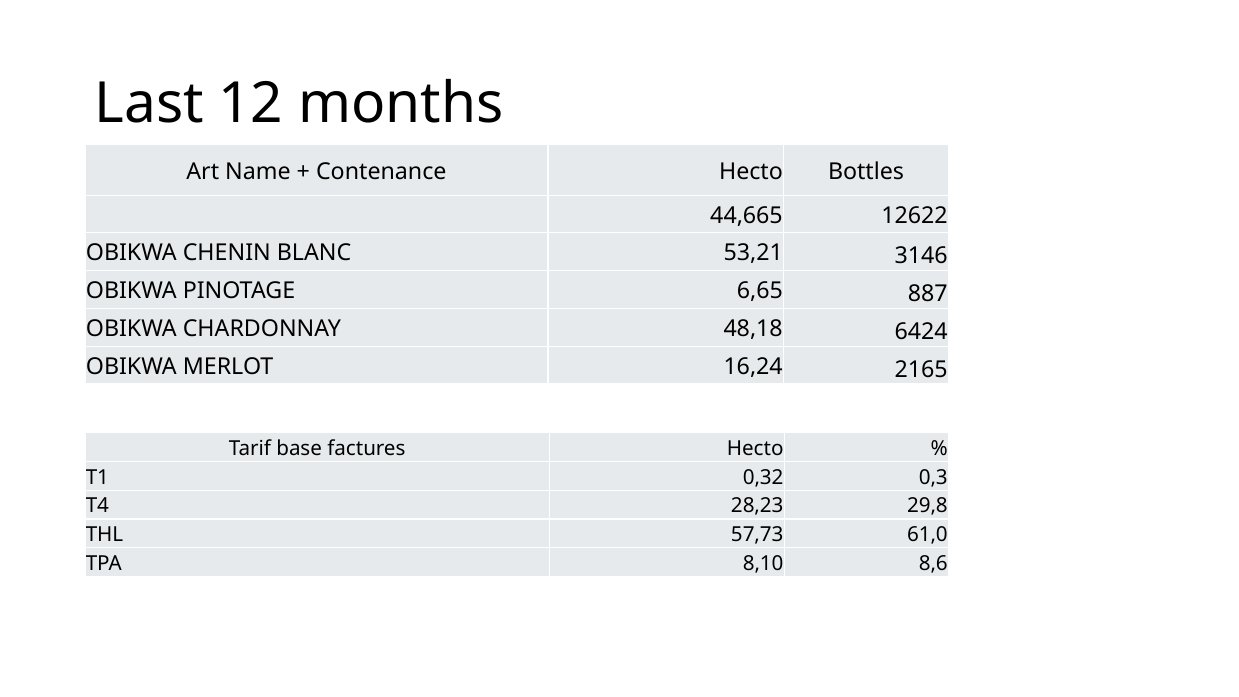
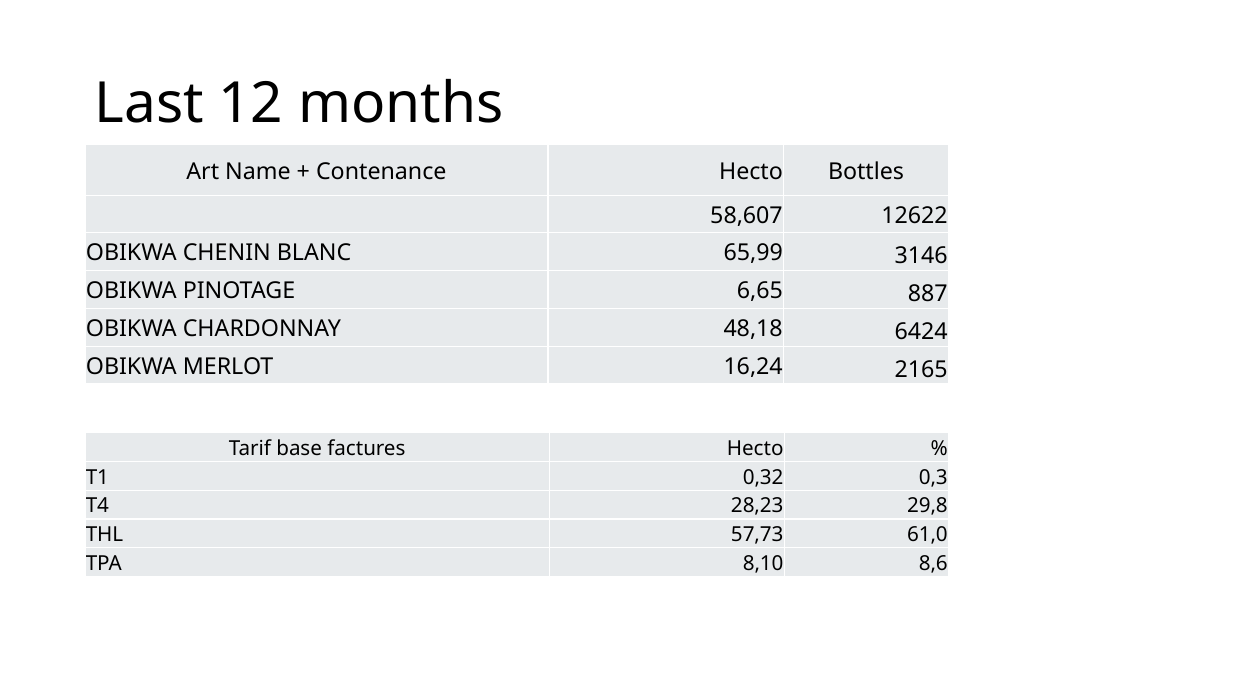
44,665: 44,665 -> 58,607 (747, 216)
53,21: 53,21 -> 65,99 (753, 253)
